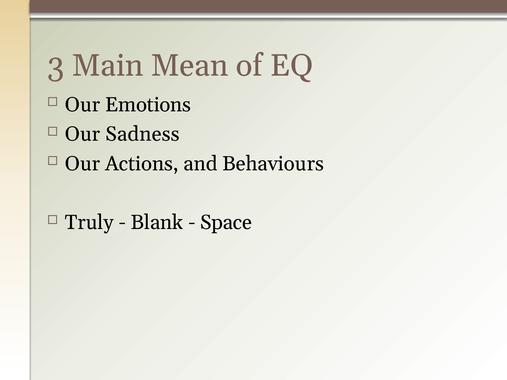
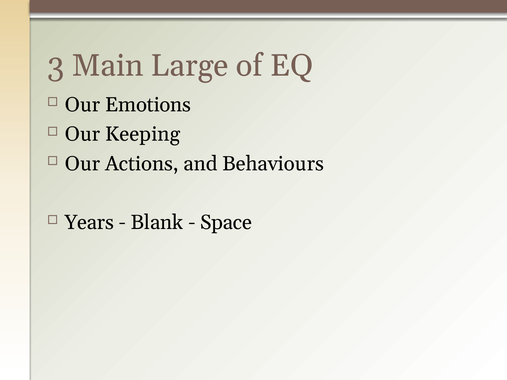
Mean: Mean -> Large (190, 66)
Sadness: Sadness -> Keeping (143, 134)
Truly: Truly -> Years (89, 223)
